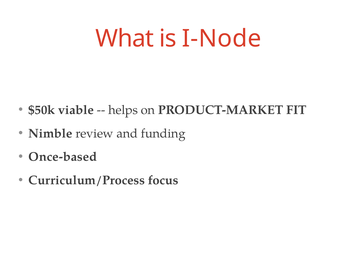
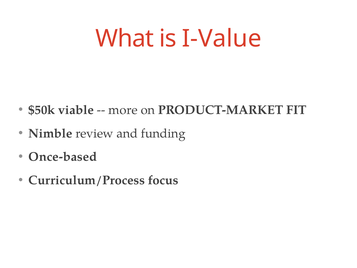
I-Node: I-Node -> I-Value (222, 39)
helps: helps -> more (123, 110)
